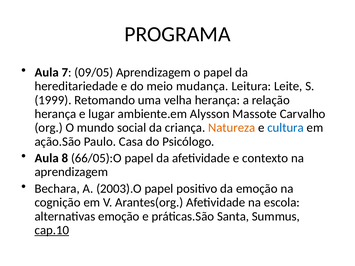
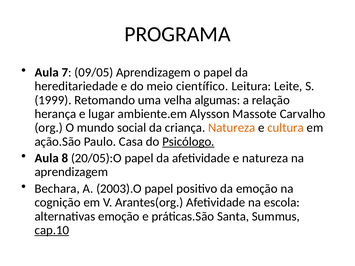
mudança: mudança -> científico (202, 86)
velha herança: herança -> algumas (217, 100)
cultura colour: blue -> orange (286, 128)
Psicólogo underline: none -> present (188, 142)
66/05):O: 66/05):O -> 20/05):O (96, 158)
e contexto: contexto -> natureza (265, 158)
